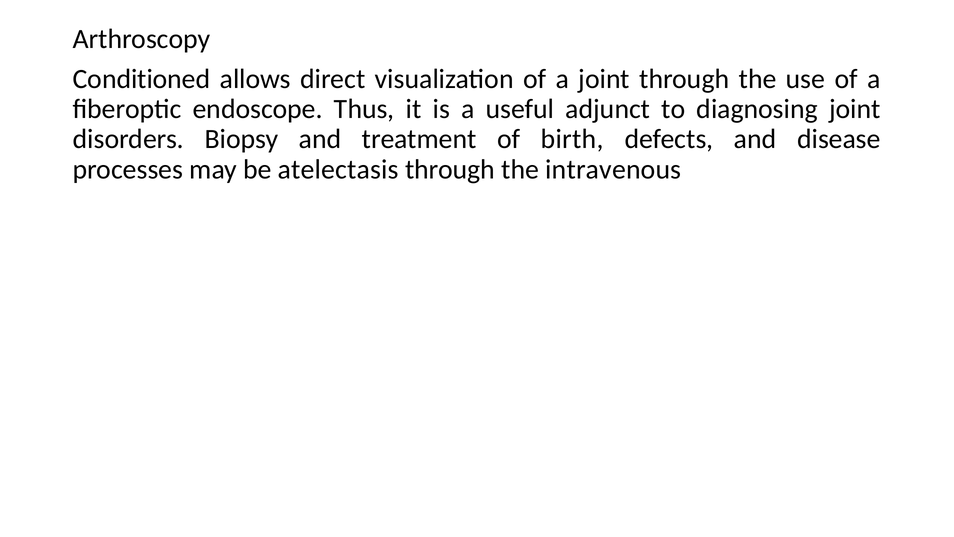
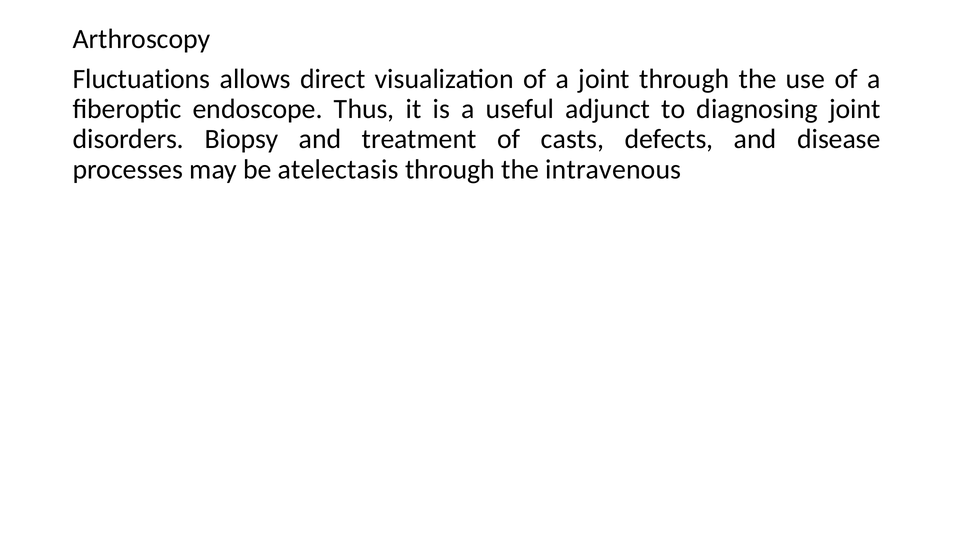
Conditioned: Conditioned -> Fluctuations (142, 79)
birth: birth -> casts (573, 139)
